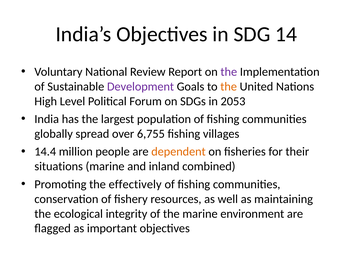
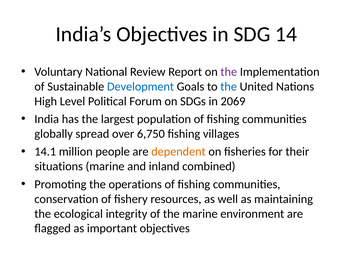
Development colour: purple -> blue (141, 86)
the colour: orange -> blue (229, 86)
2053: 2053 -> 2069 (233, 101)
6,755: 6,755 -> 6,750 (151, 134)
14.4: 14.4 -> 14.1 (45, 152)
effectively: effectively -> operations (135, 184)
